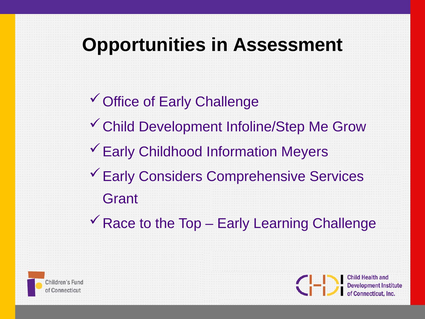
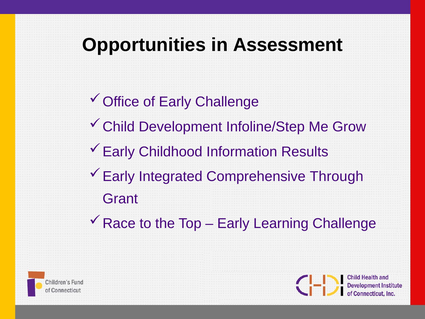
Meyers: Meyers -> Results (305, 152)
Considers: Considers -> Integrated (171, 176)
Services: Services -> Through (337, 176)
